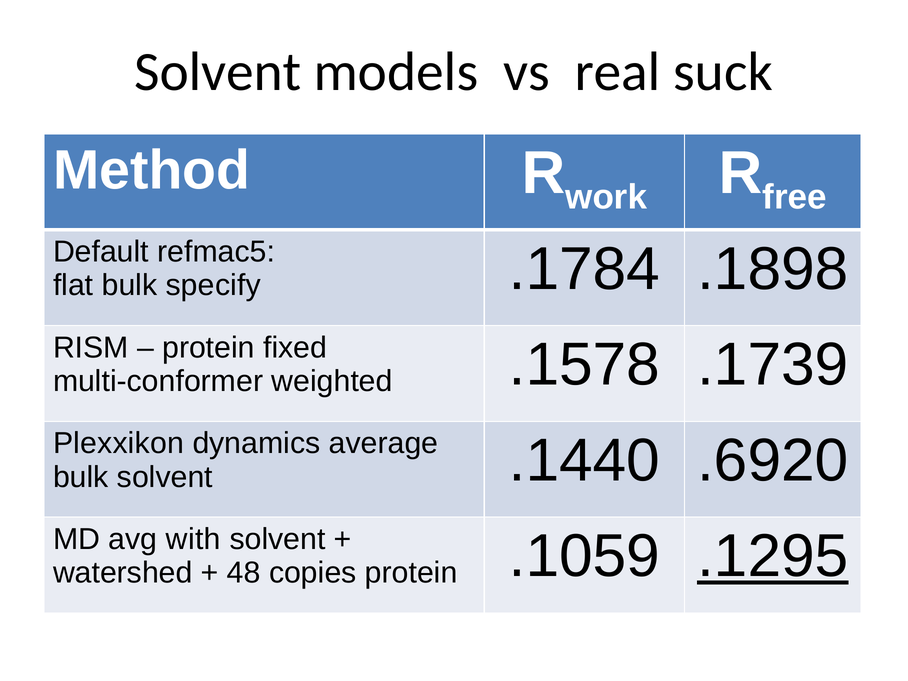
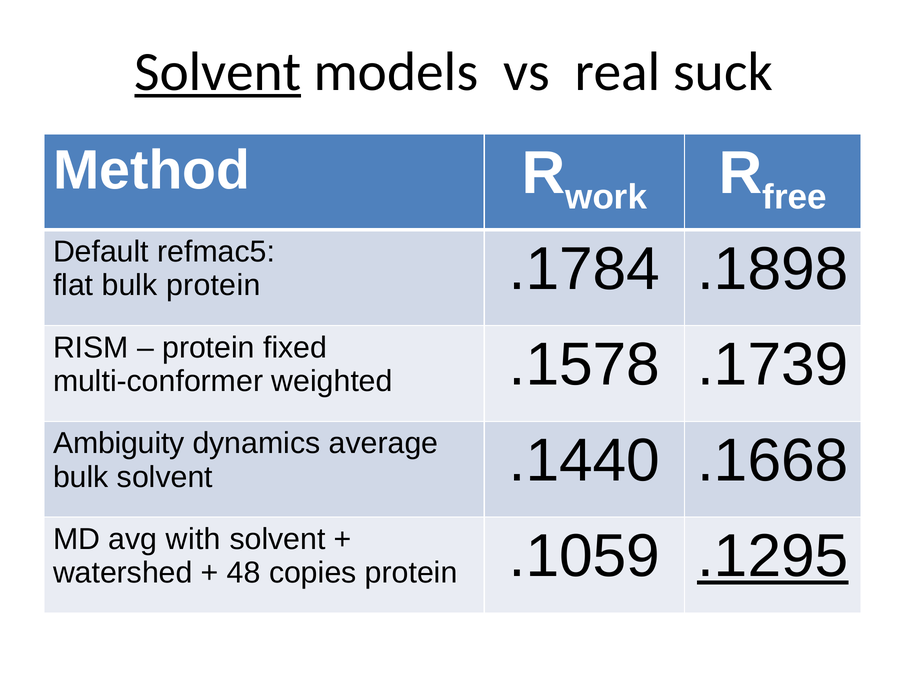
Solvent underline: none -> present (218, 72)
bulk specify: specify -> protein (213, 286)
Plexxikon: Plexxikon -> Ambiguity (119, 443)
.6920: .6920 -> .1668 (773, 461)
